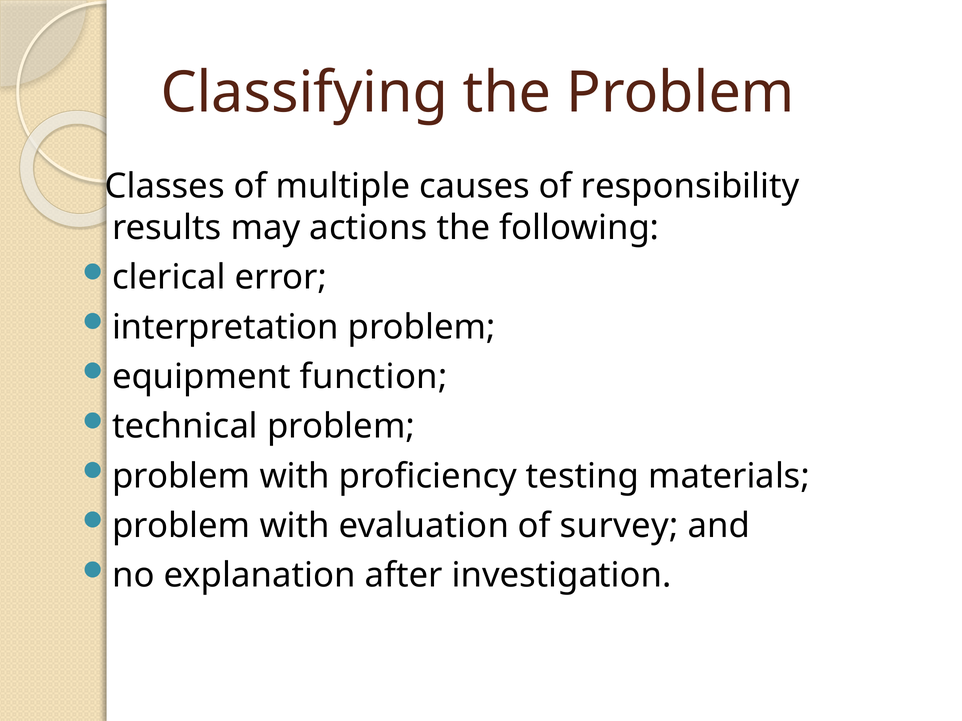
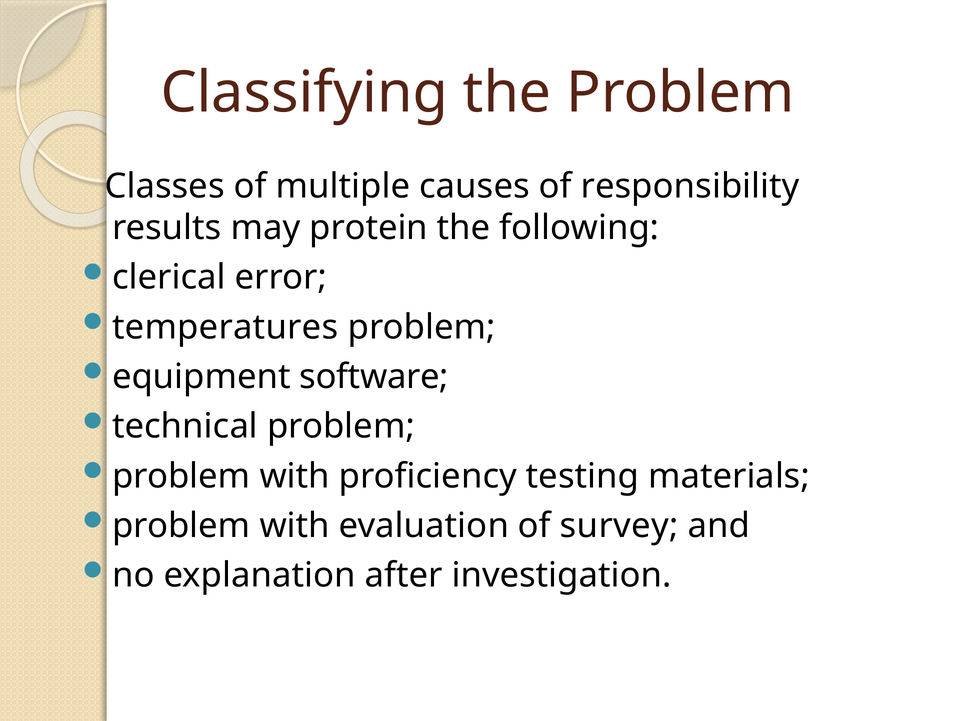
actions: actions -> protein (369, 228)
interpretation: interpretation -> temperatures (225, 327)
function: function -> software (374, 377)
